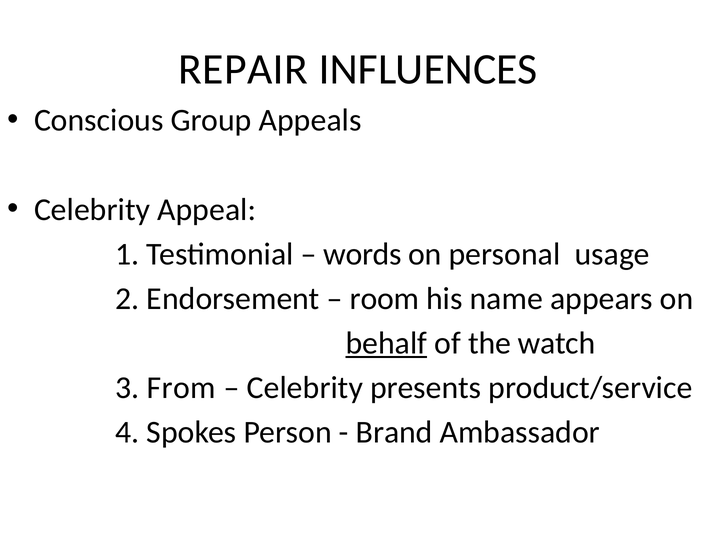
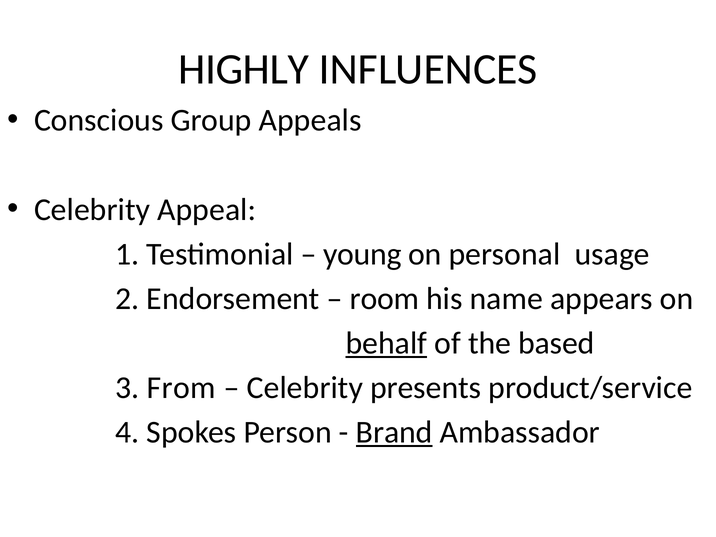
REPAIR: REPAIR -> HIGHLY (244, 69)
words: words -> young (362, 254)
watch: watch -> based (556, 343)
Brand underline: none -> present (394, 432)
